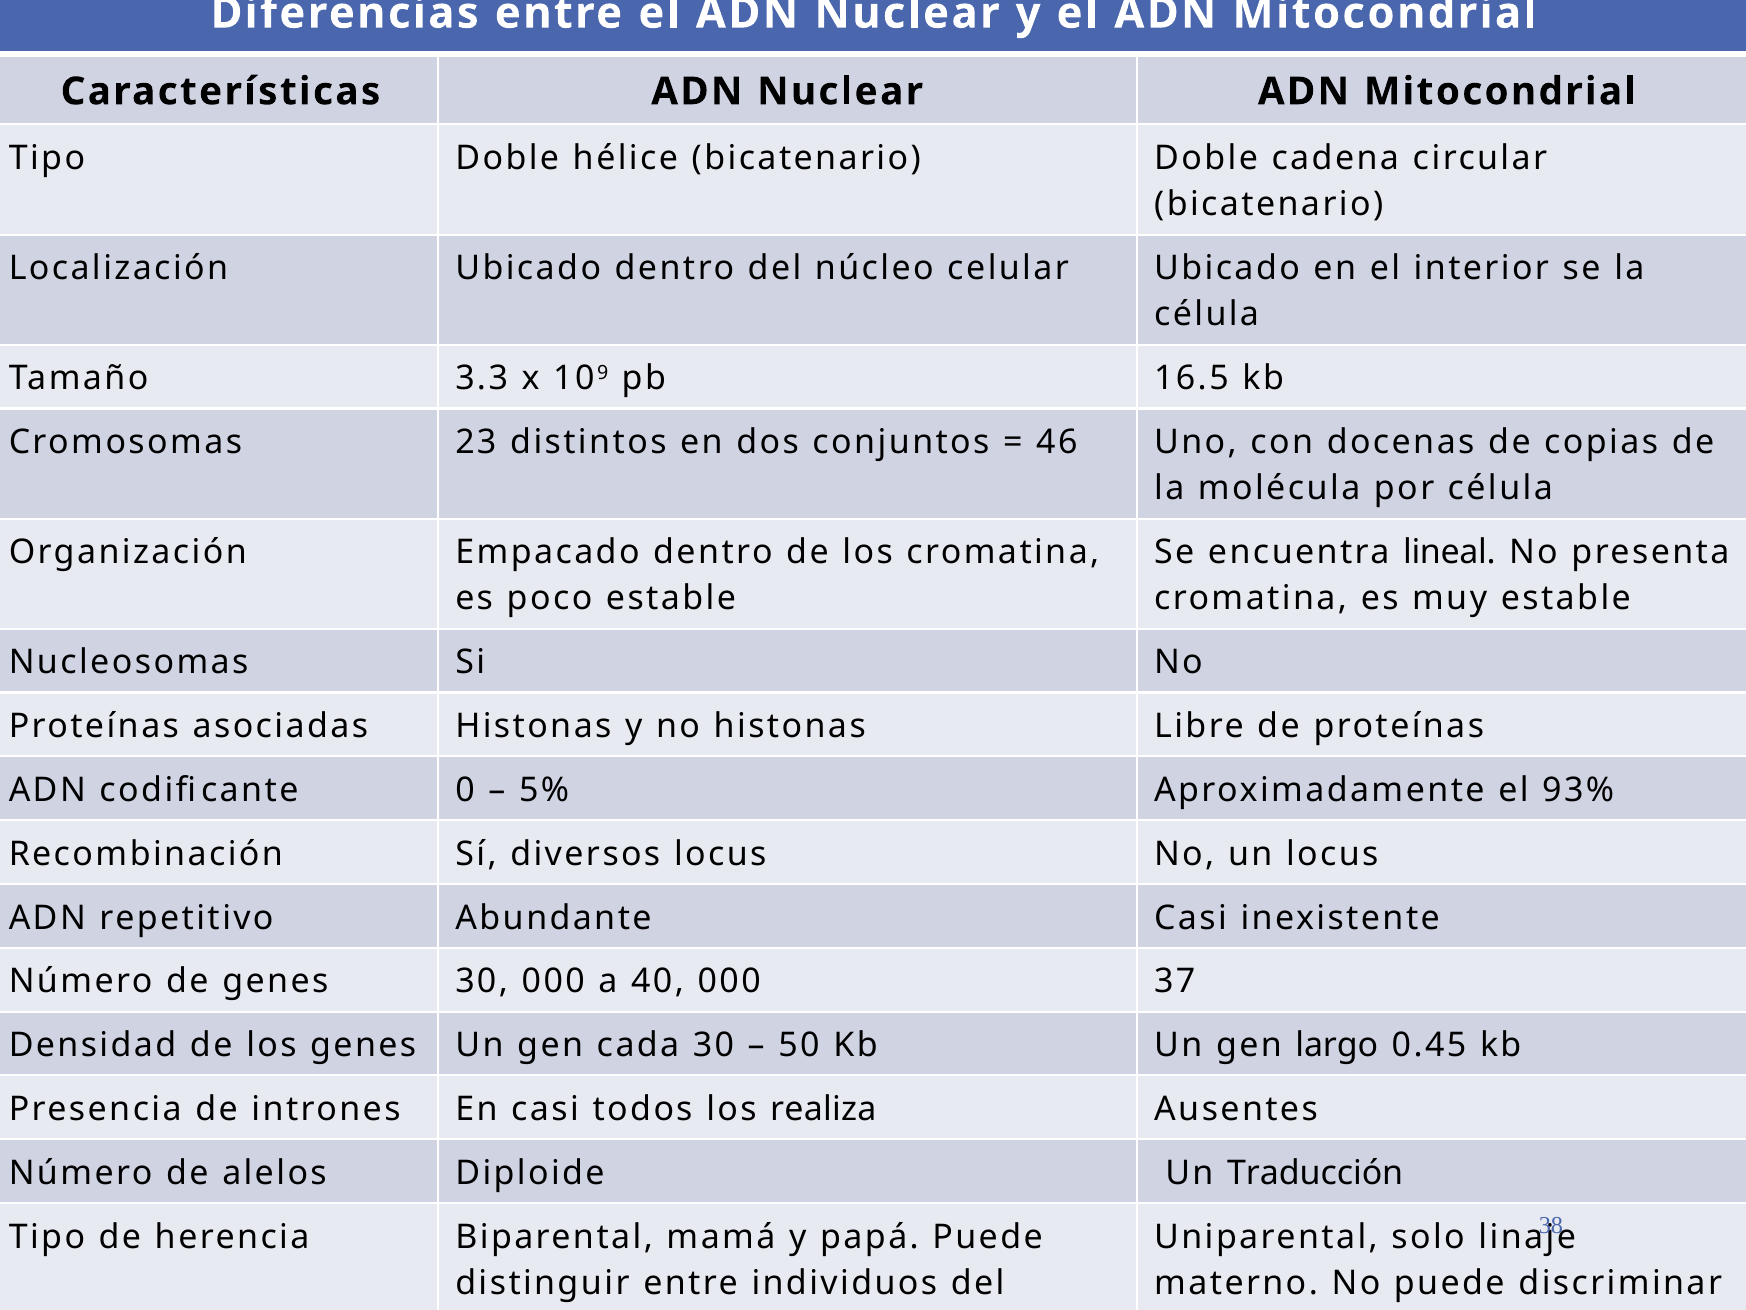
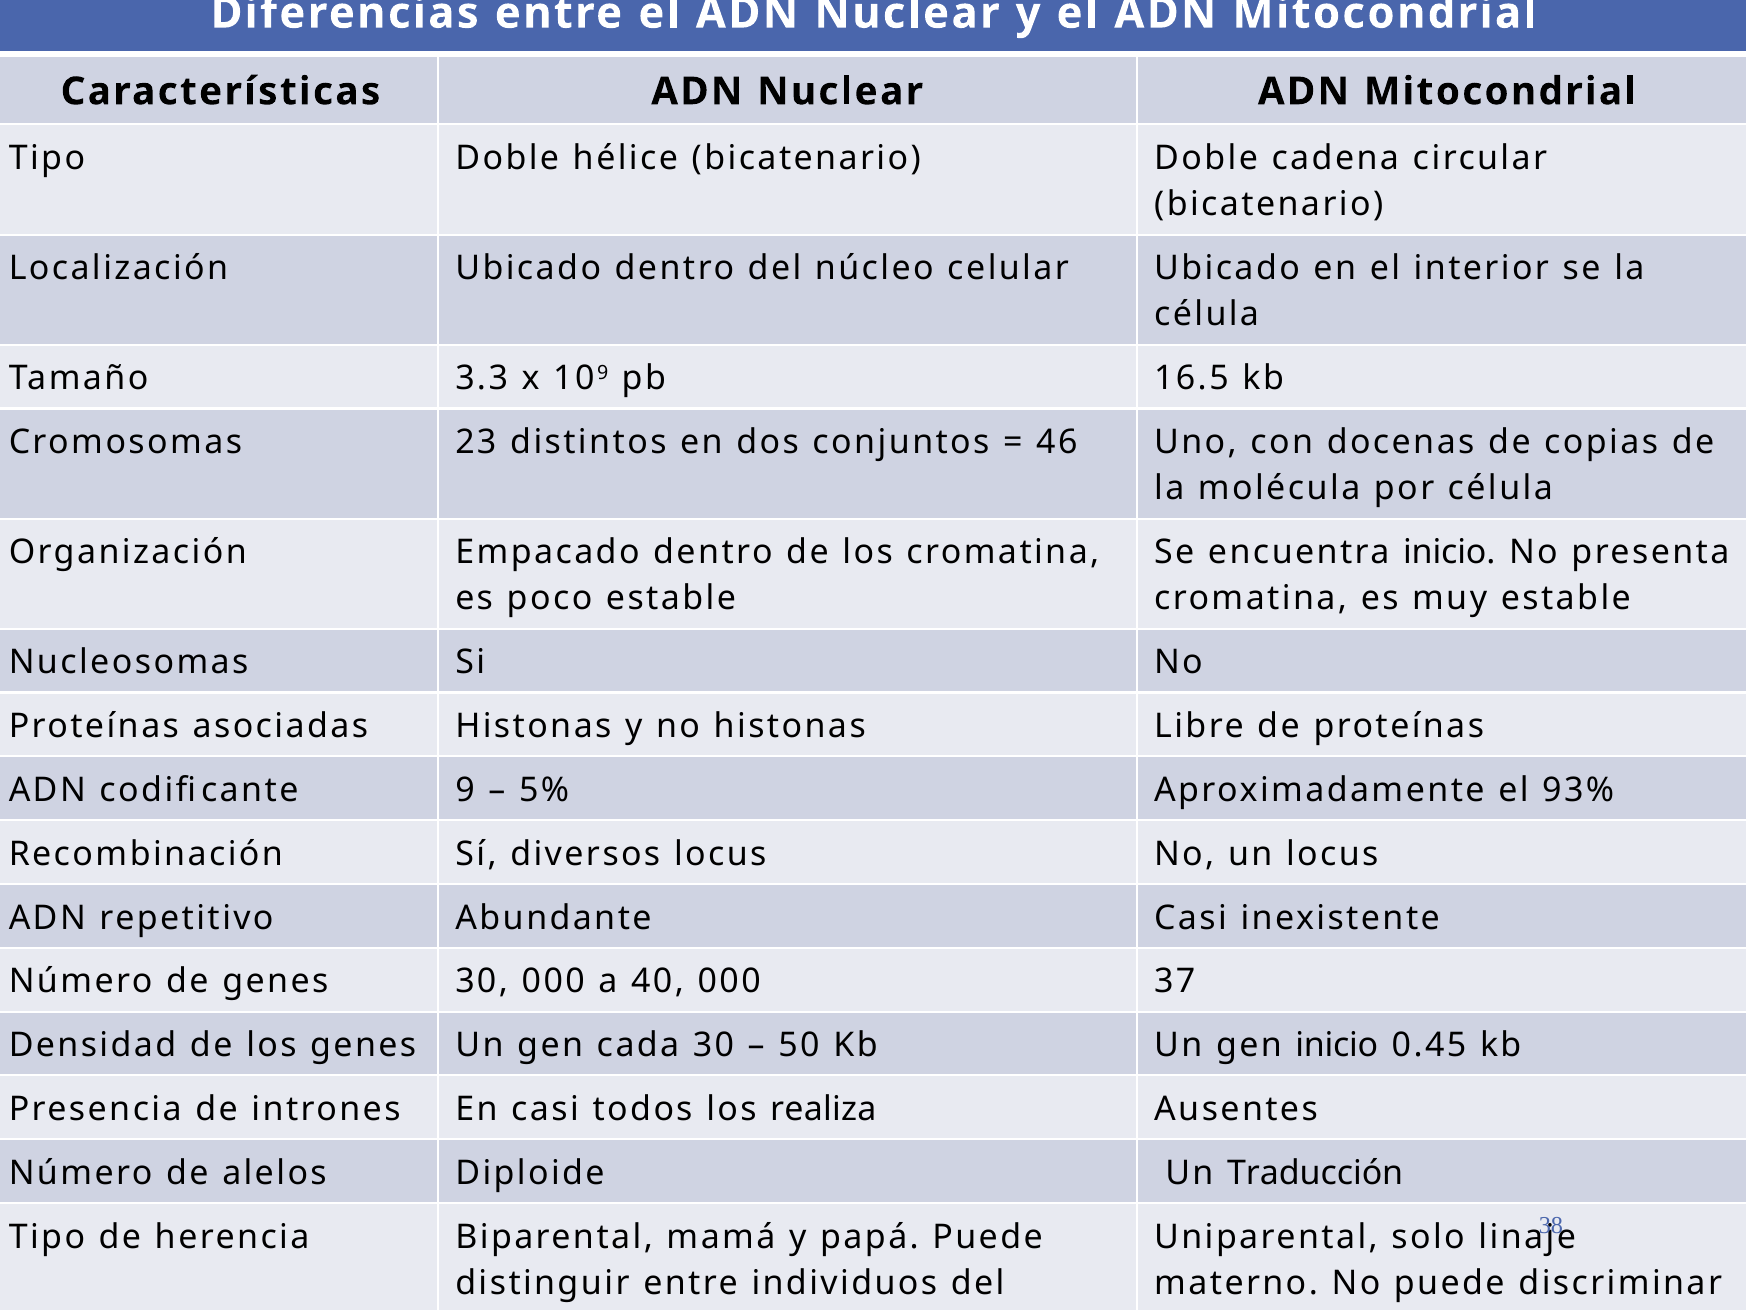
encuentra lineal: lineal -> inicio (1449, 552)
0: 0 -> 9 (465, 790)
gen largo: largo -> inicio (1337, 1045)
